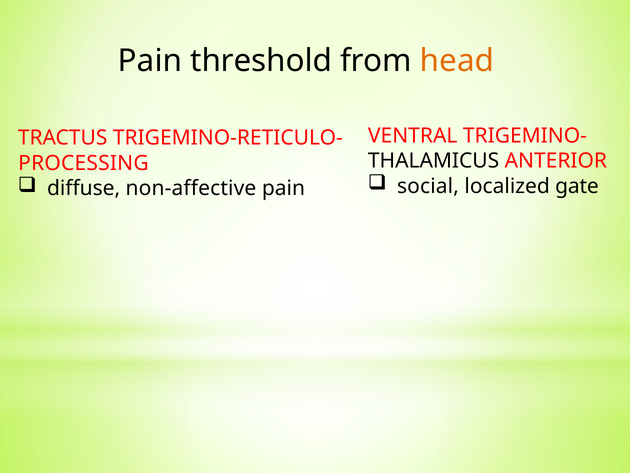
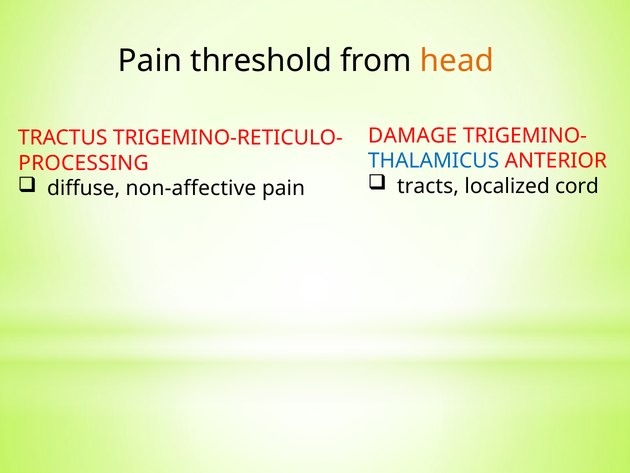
VENTRAL: VENTRAL -> DAMAGE (413, 136)
THALAMICUS colour: black -> blue (434, 161)
social: social -> tracts (428, 186)
gate: gate -> cord (577, 186)
